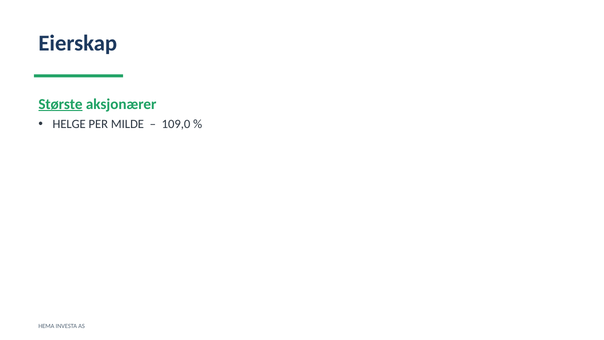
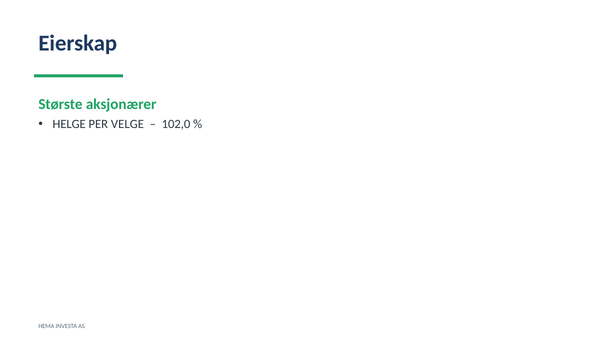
Største underline: present -> none (61, 104)
MILDE: MILDE -> VELGE (127, 124)
109,0: 109,0 -> 102,0 (176, 124)
